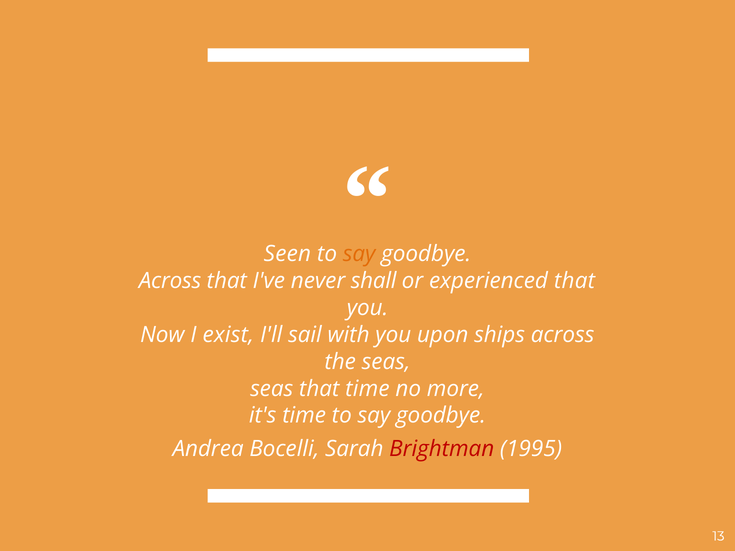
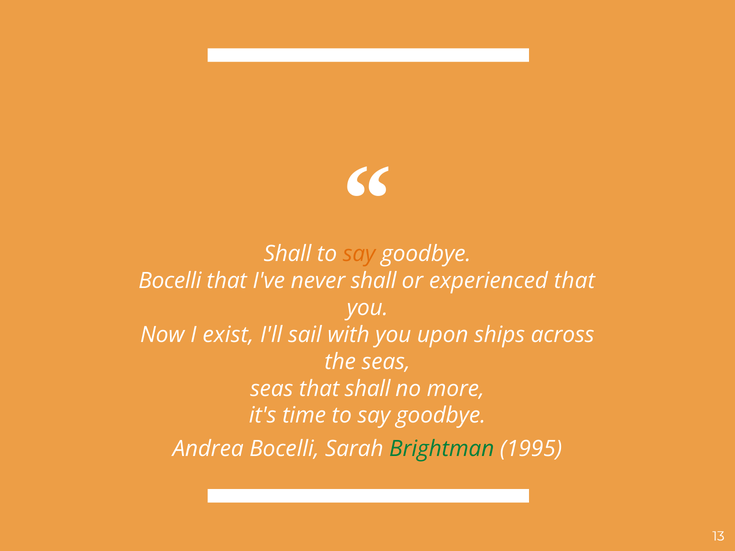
Seen: Seen -> Shall (288, 254)
Across: Across -> Bocelli (170, 281)
that time: time -> shall (368, 389)
Brightman colour: red -> green (442, 449)
